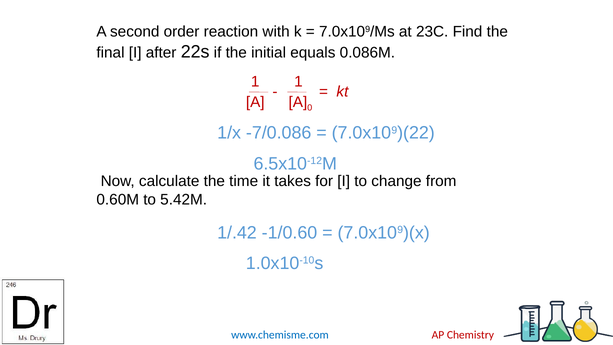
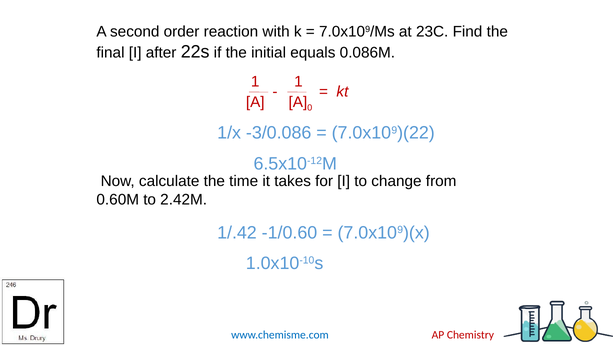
-7/0.086: -7/0.086 -> -3/0.086 (279, 133)
5.42M: 5.42M -> 2.42M (184, 199)
